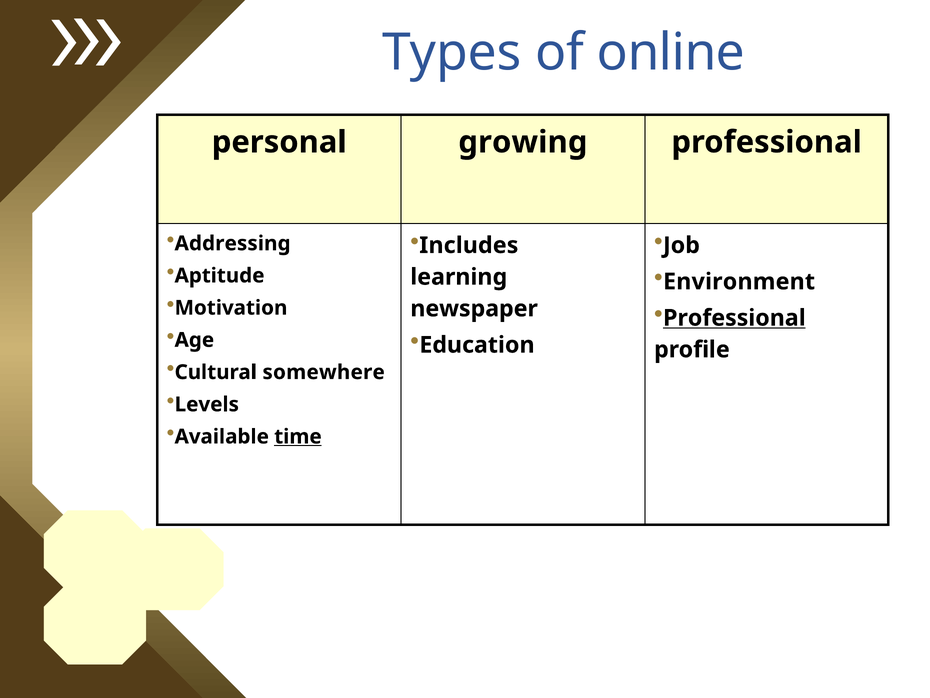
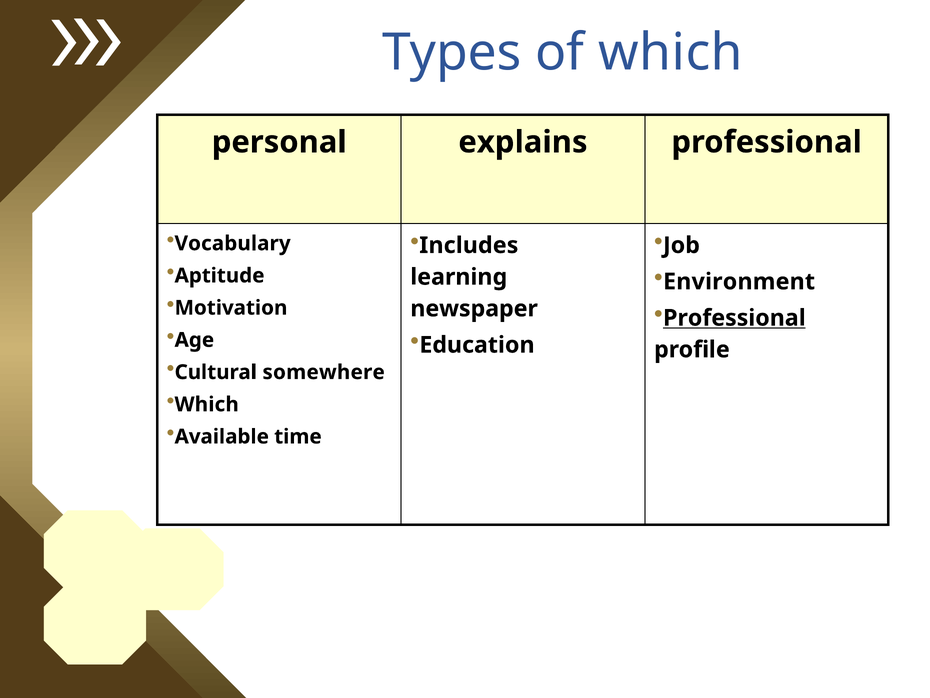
of online: online -> which (670, 53)
growing: growing -> explains (523, 142)
Addressing: Addressing -> Vocabulary (233, 243)
Levels: Levels -> Which (207, 404)
time underline: present -> none (298, 436)
